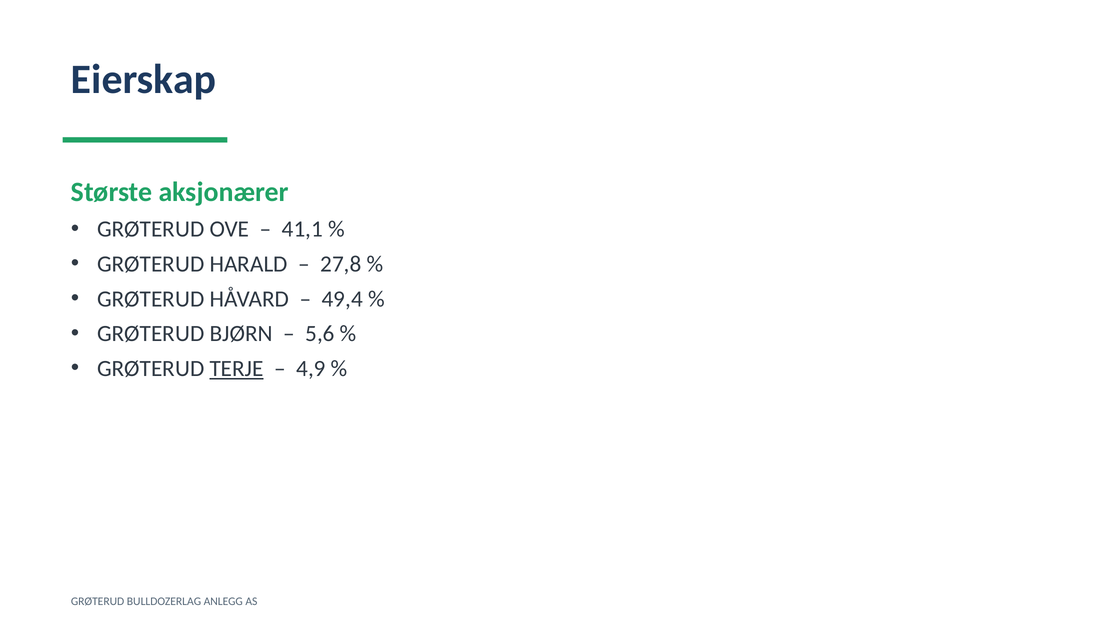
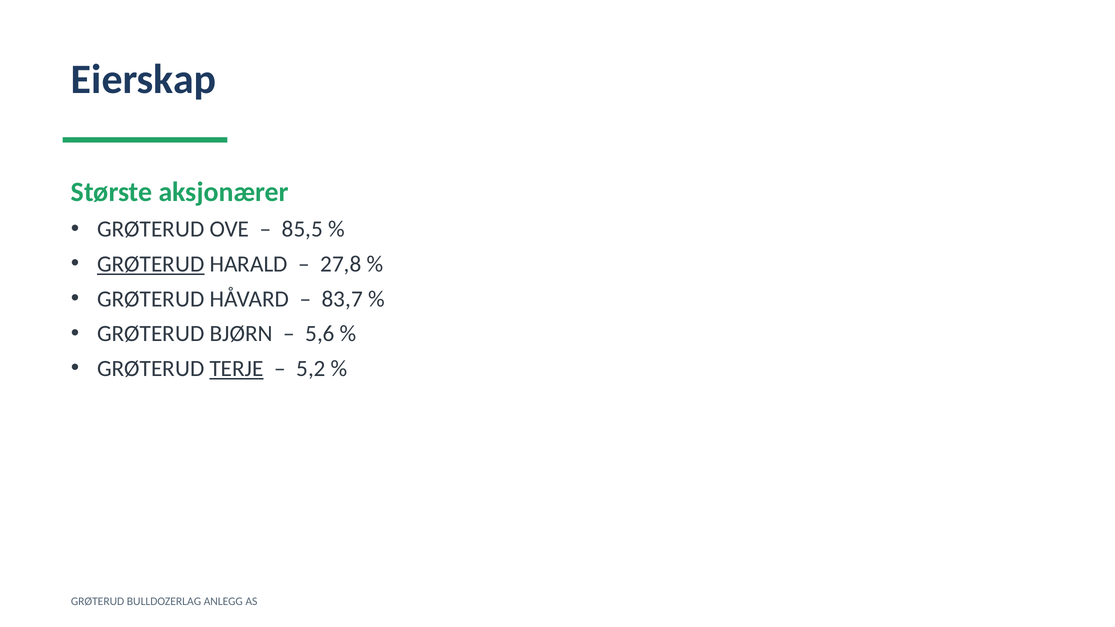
41,1: 41,1 -> 85,5 (302, 229)
GRØTERUD underline: none -> present (151, 264)
49,4: 49,4 -> 83,7 (342, 299)
4,9: 4,9 -> 5,2 (311, 369)
